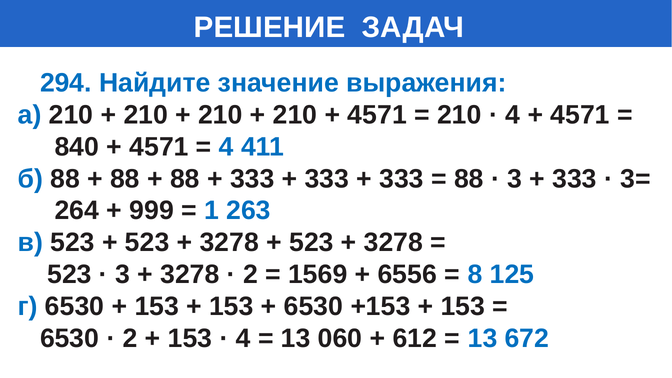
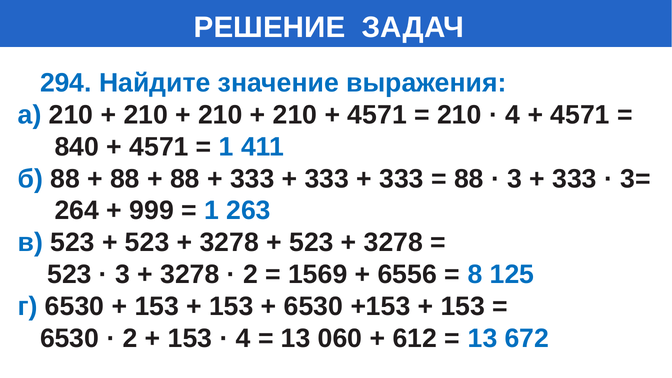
4: 4 -> 1 (226, 147)
